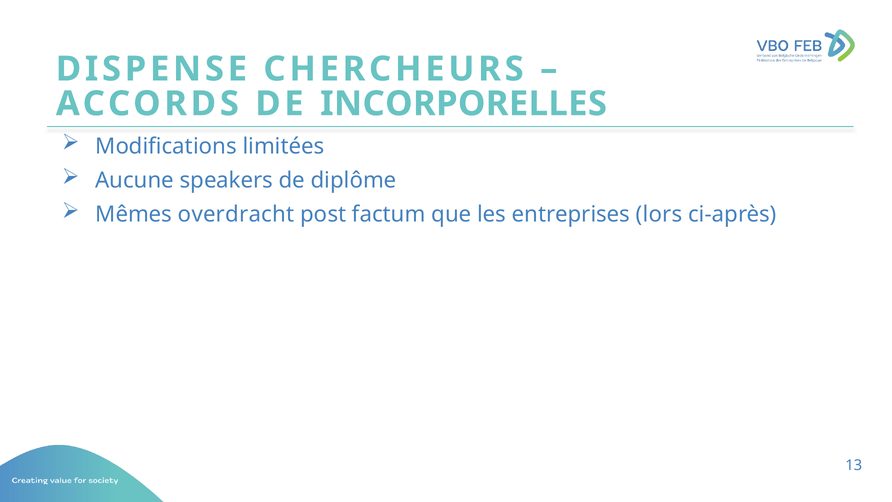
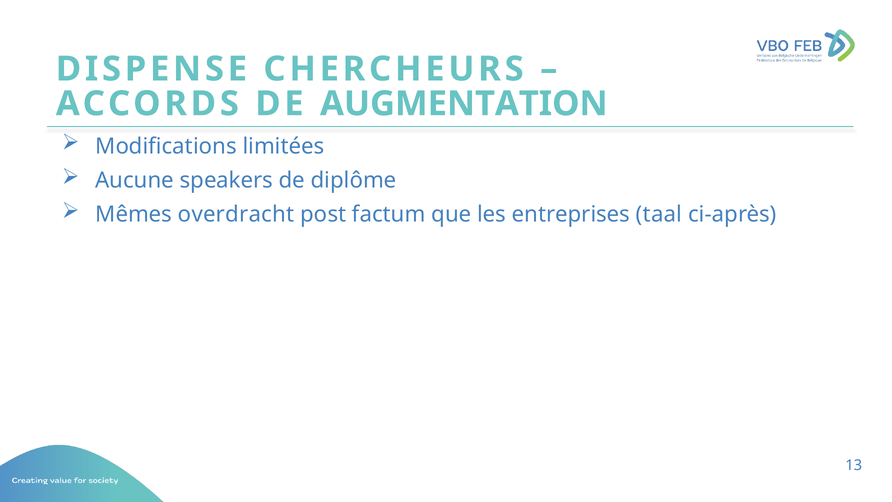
INCORPORELLES: INCORPORELLES -> AUGMENTATION (464, 104)
lors: lors -> taal (659, 214)
